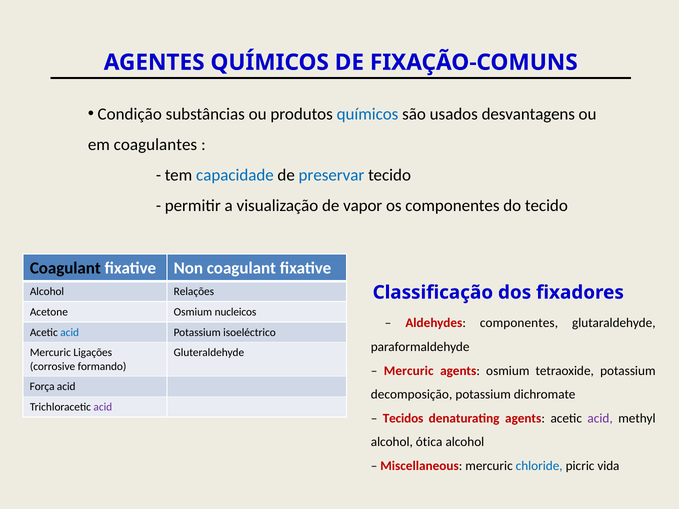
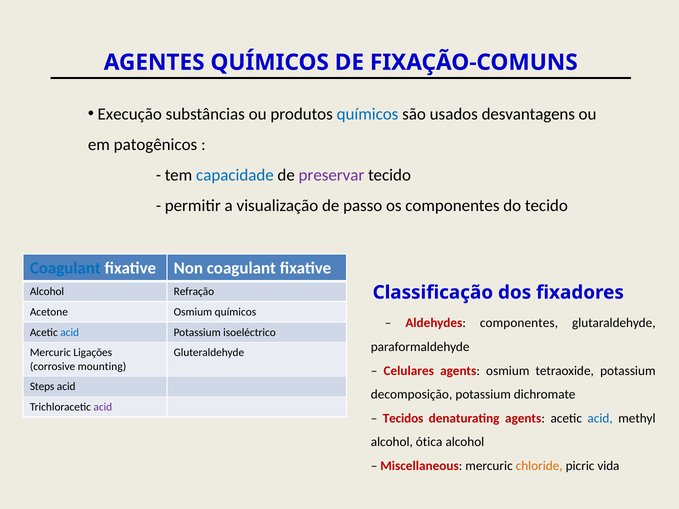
Condição: Condição -> Execução (130, 114)
coagulantes: coagulantes -> patogênicos (155, 145)
preservar colour: blue -> purple (331, 175)
vapor: vapor -> passo (363, 206)
Coagulant colour: black -> blue (65, 268)
Relações: Relações -> Refração (194, 292)
Osmium nucleicos: nucleicos -> químicos (235, 312)
formando: formando -> mounting (102, 367)
Mercuric: Mercuric -> Celulares (409, 371)
Força: Força -> Steps (42, 387)
acid colour: purple -> blue (600, 418)
chloride colour: blue -> orange (539, 466)
